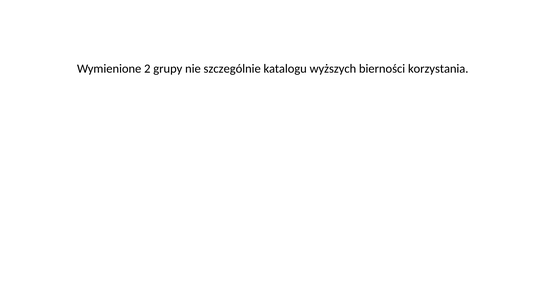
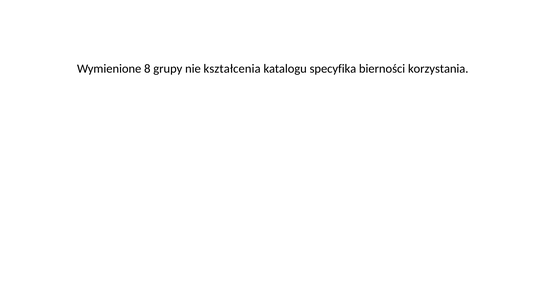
2: 2 -> 8 (147, 69)
szczególnie: szczególnie -> kształcenia (232, 69)
wyższych: wyższych -> specyfika (333, 69)
